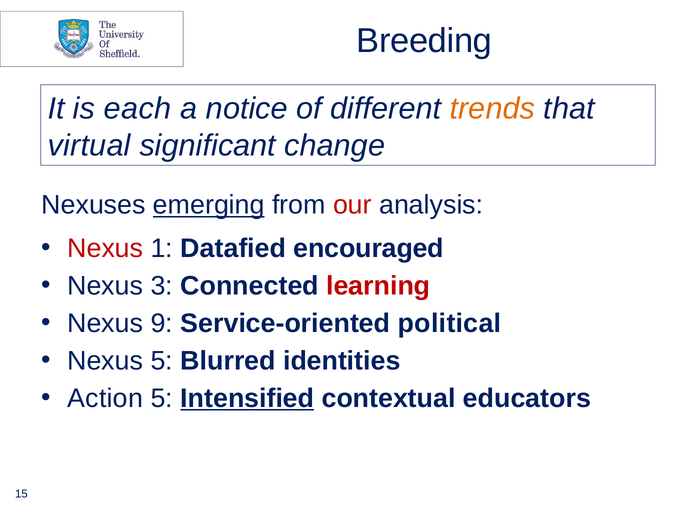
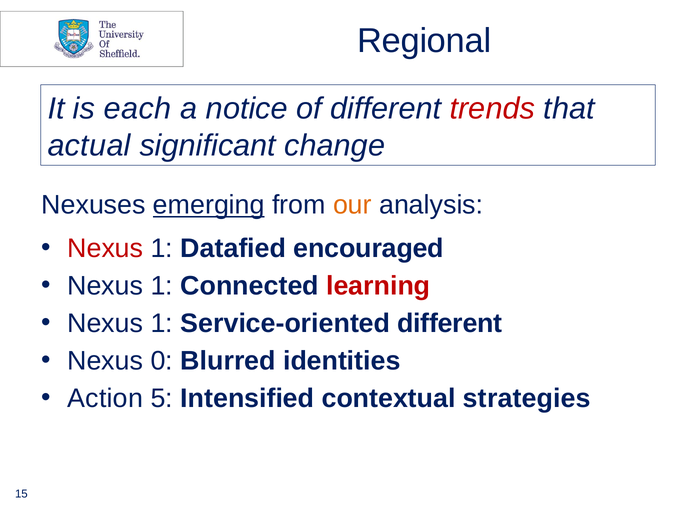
Breeding: Breeding -> Regional (424, 41)
trends colour: orange -> red (492, 109)
virtual: virtual -> actual (89, 146)
our colour: red -> orange (352, 205)
3: 3 -> 1 (162, 286)
9: 9 -> 1 (162, 324)
Service-oriented political: political -> different (450, 324)
Nexus 5: 5 -> 0 (162, 361)
Intensified underline: present -> none (247, 399)
educators: educators -> strategies (527, 399)
